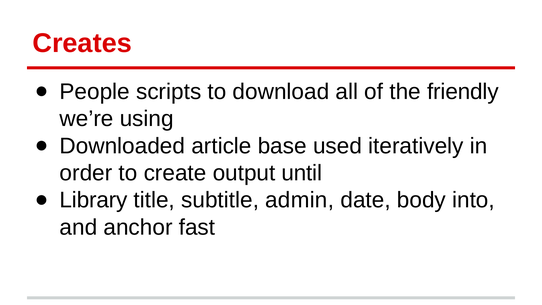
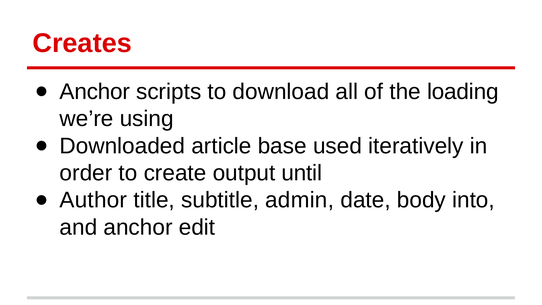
People: People -> Anchor (95, 92)
friendly: friendly -> loading (463, 92)
Library: Library -> Author (93, 200)
fast: fast -> edit (197, 227)
